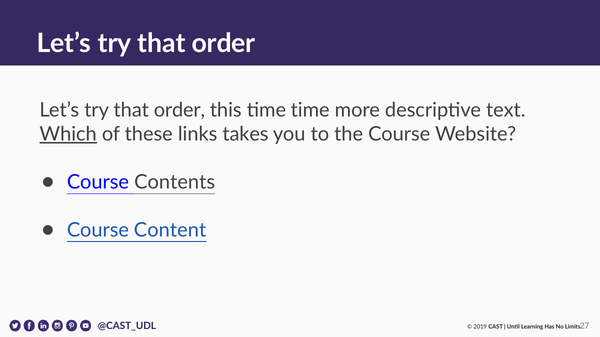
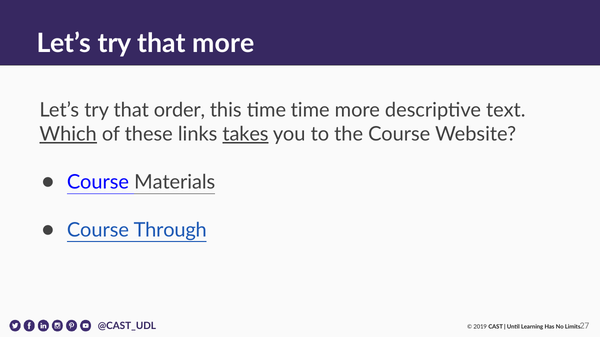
order: order -> more (223, 44)
takes underline: none -> present (245, 134)
Contents: Contents -> Materials (175, 182)
Content: Content -> Through (170, 230)
